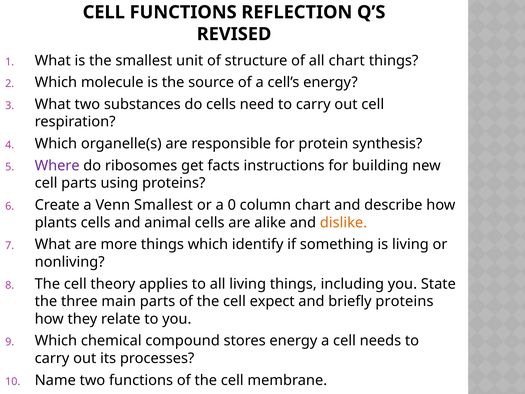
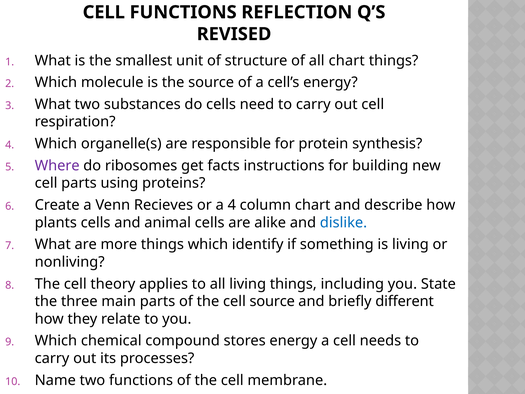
Venn Smallest: Smallest -> Recieves (164, 205)
a 0: 0 -> 4 (232, 205)
dislike colour: orange -> blue (344, 222)
cell expect: expect -> source (272, 301)
briefly proteins: proteins -> different (405, 301)
